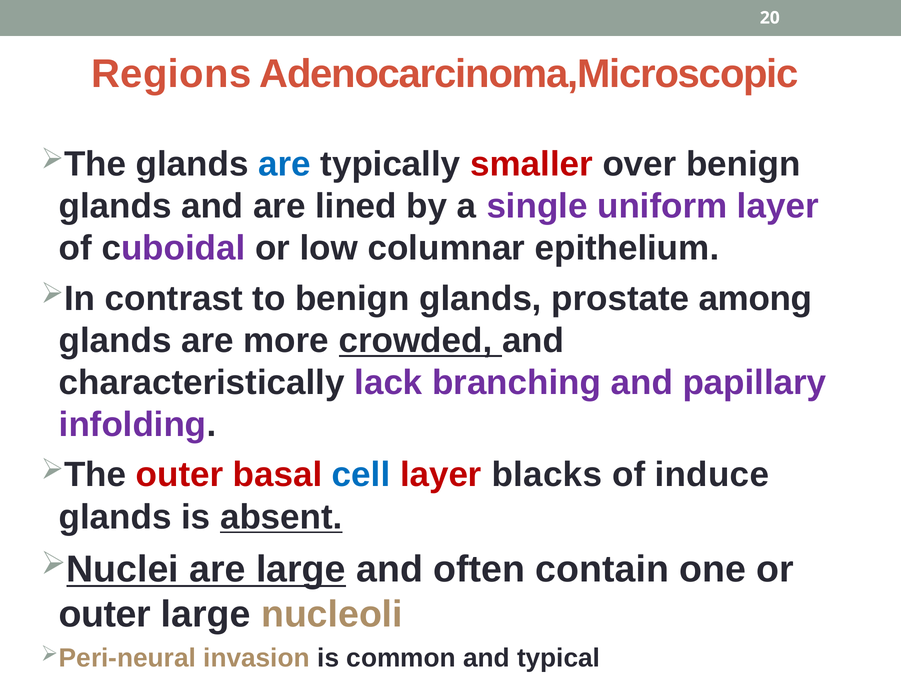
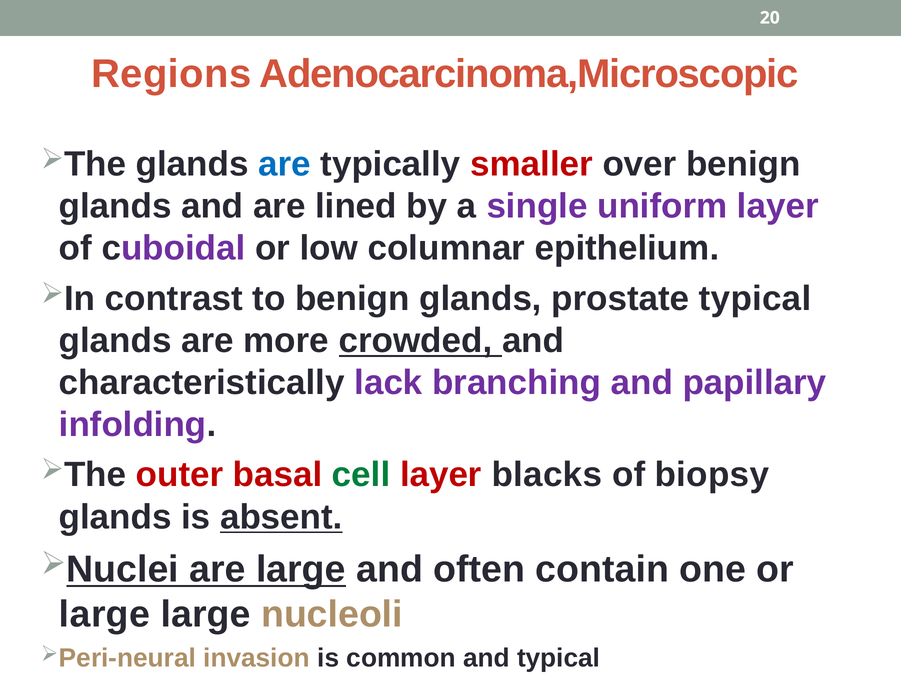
prostate among: among -> typical (755, 298)
cell colour: blue -> green (361, 475)
induce: induce -> biopsy (712, 475)
outer: outer -> large (105, 614)
